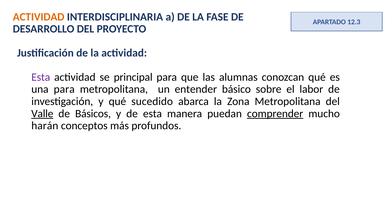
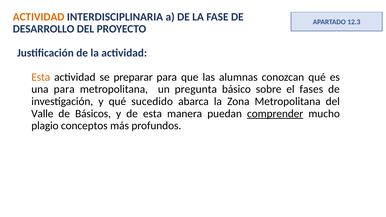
Esta colour: purple -> orange (41, 77)
principal: principal -> preparar (133, 77)
entender: entender -> pregunta (196, 89)
labor: labor -> fases (311, 89)
Valle underline: present -> none (42, 114)
harán: harán -> plagio (45, 126)
